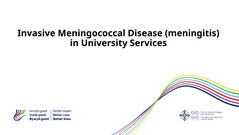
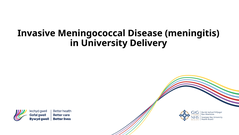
Services: Services -> Delivery (148, 43)
